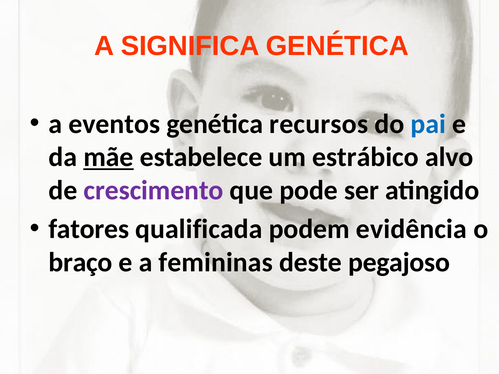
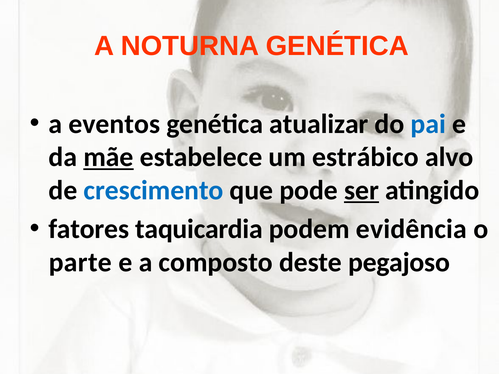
SIGNIFICA: SIGNIFICA -> NOTURNA (190, 46)
recursos: recursos -> atualizar (319, 124)
crescimento colour: purple -> blue (154, 191)
ser underline: none -> present (362, 191)
qualificada: qualificada -> taquicardia (199, 229)
braço: braço -> parte (80, 263)
femininas: femininas -> composto (216, 263)
